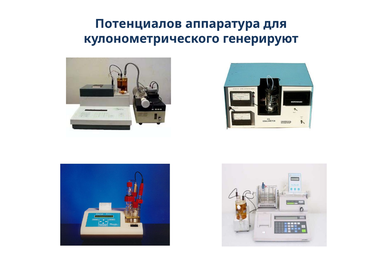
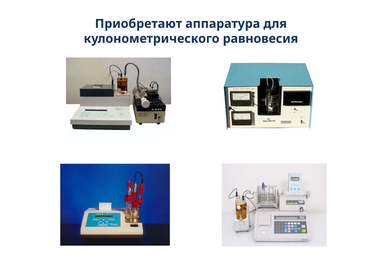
Потенциалов: Потенциалов -> Приобретают (138, 24)
генерируют: генерируют -> равновесия (260, 39)
